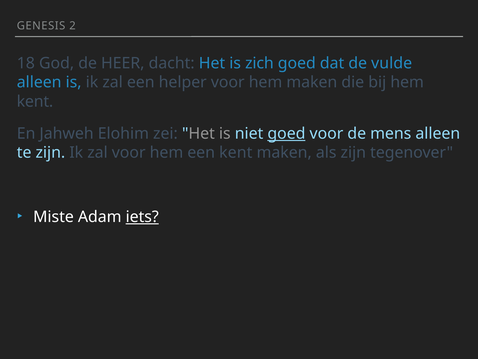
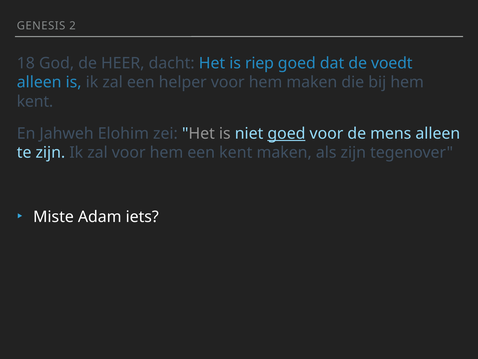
zich: zich -> riep (259, 63)
vulde: vulde -> voedt (392, 63)
iets underline: present -> none (142, 217)
